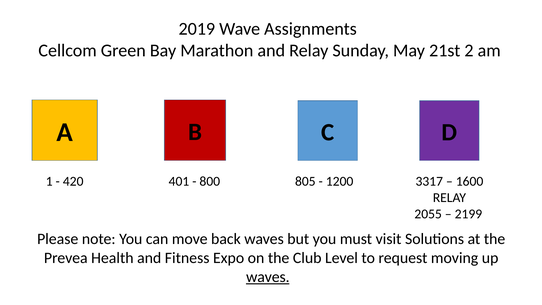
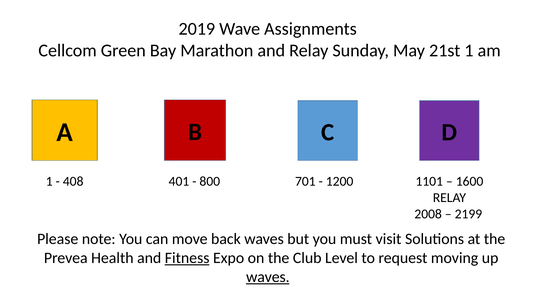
21st 2: 2 -> 1 (469, 51)
420: 420 -> 408 (73, 181)
805: 805 -> 701 (305, 181)
3317: 3317 -> 1101 (429, 181)
2055: 2055 -> 2008 (428, 214)
Fitness underline: none -> present (187, 258)
